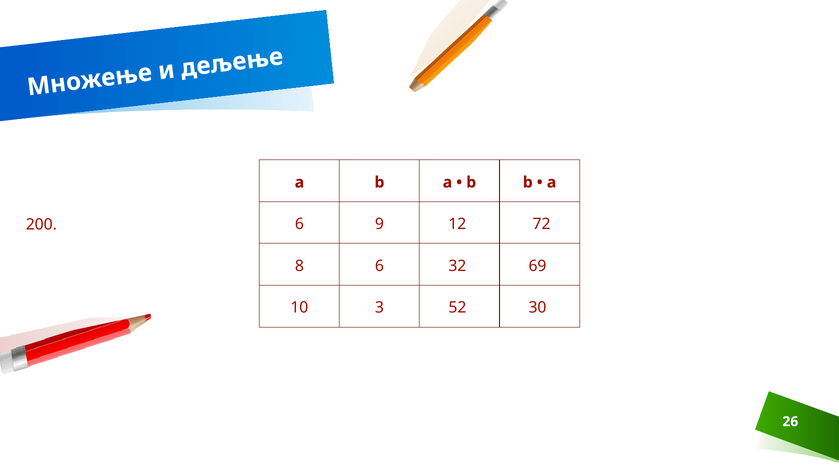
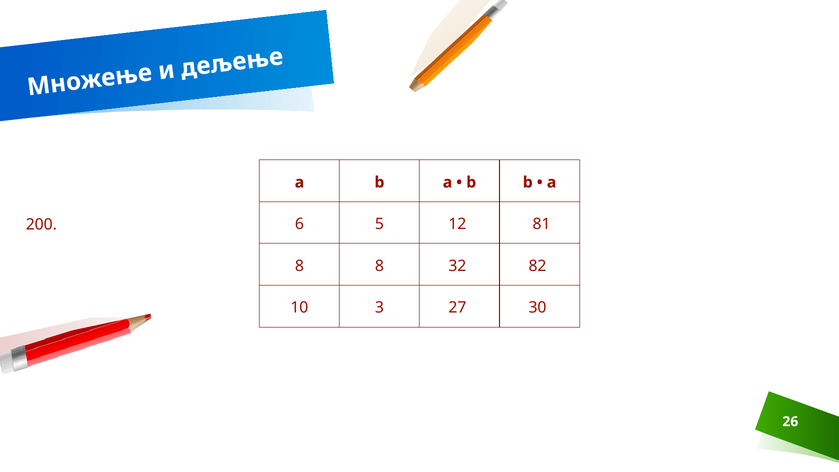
9: 9 -> 5 (379, 224)
72: 72 -> 81 (542, 224)
8 6: 6 -> 8 (379, 266)
69: 69 -> 82 (537, 266)
52: 52 -> 27 (457, 308)
